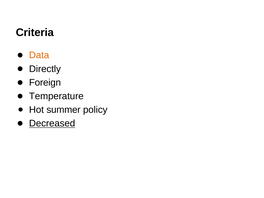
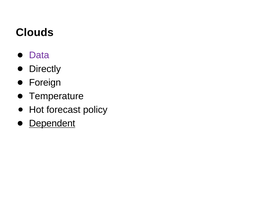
Criteria: Criteria -> Clouds (35, 32)
Data colour: orange -> purple (39, 55)
summer: summer -> forecast (63, 110)
Decreased: Decreased -> Dependent (52, 123)
